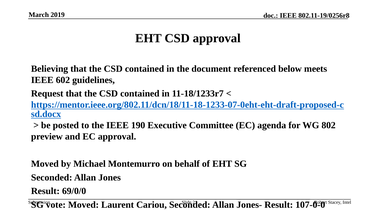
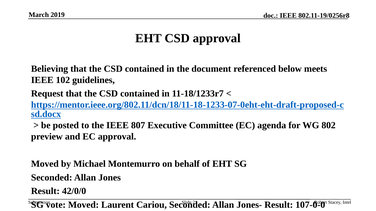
602: 602 -> 102 (63, 80)
190: 190 -> 807 (138, 126)
69/0/0: 69/0/0 -> 42/0/0 (74, 192)
